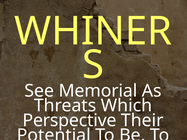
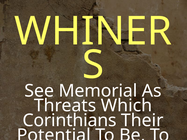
Perspective: Perspective -> Corinthians (70, 121)
